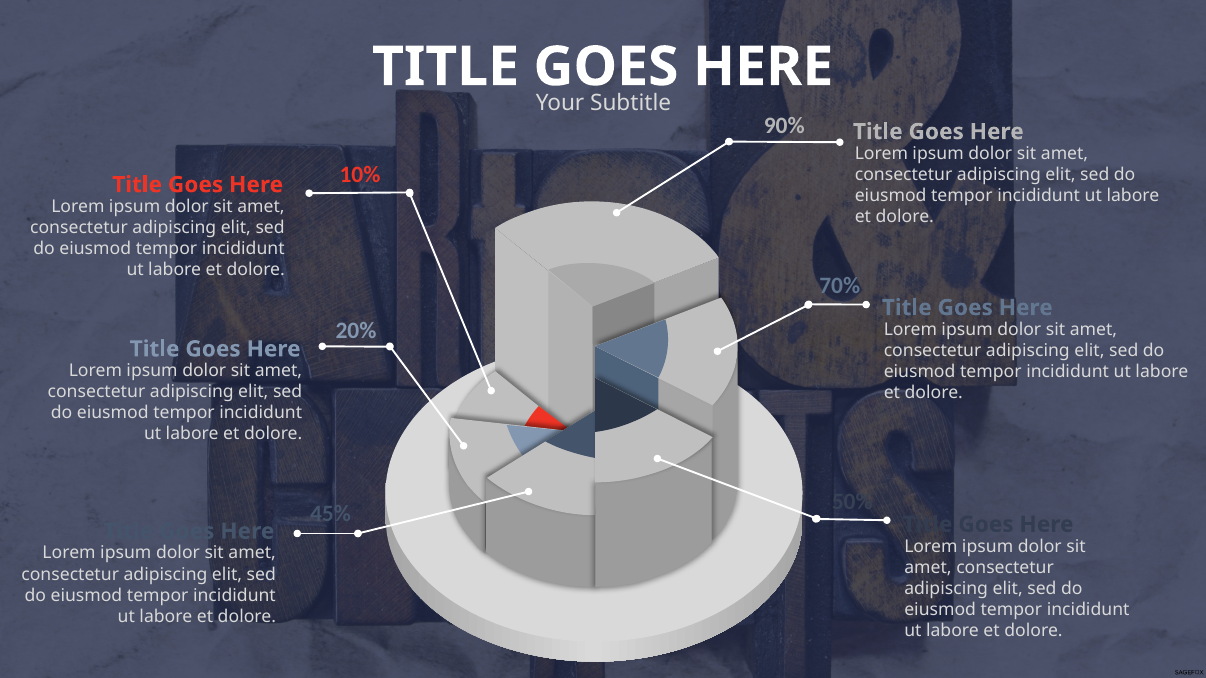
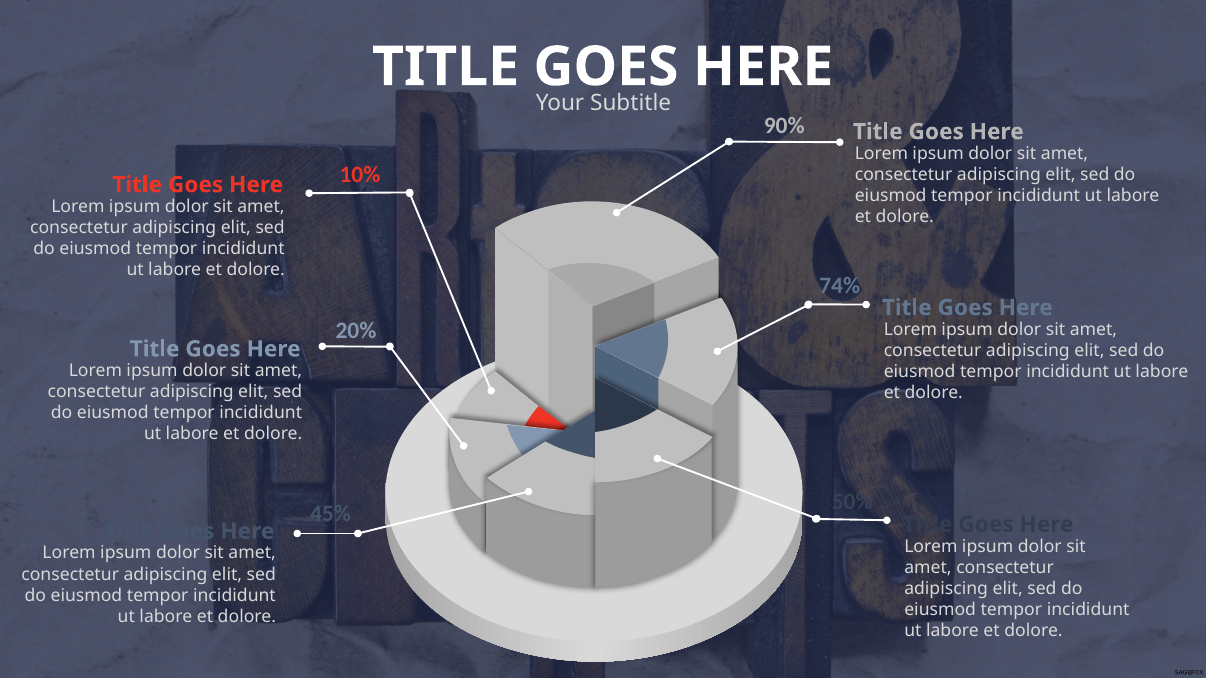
70%: 70% -> 74% (840, 286)
